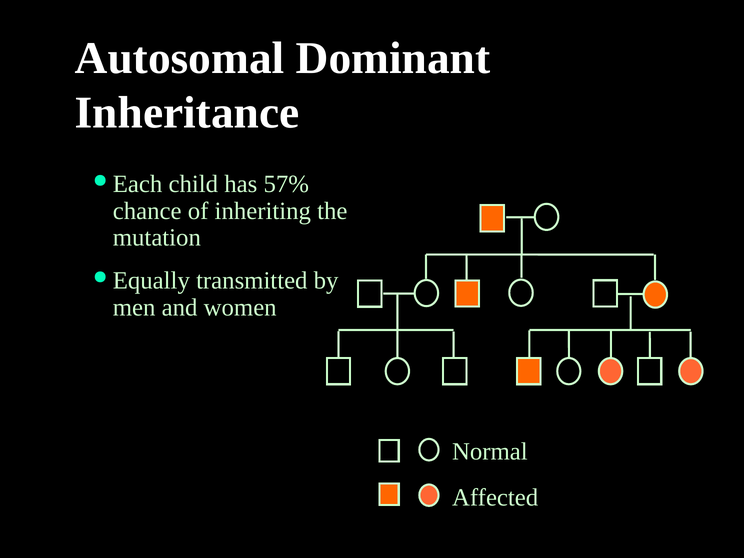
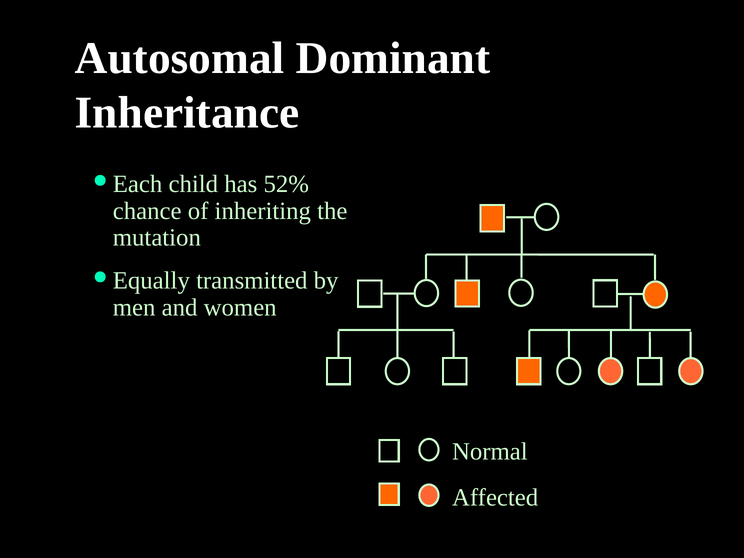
57%: 57% -> 52% (286, 184)
